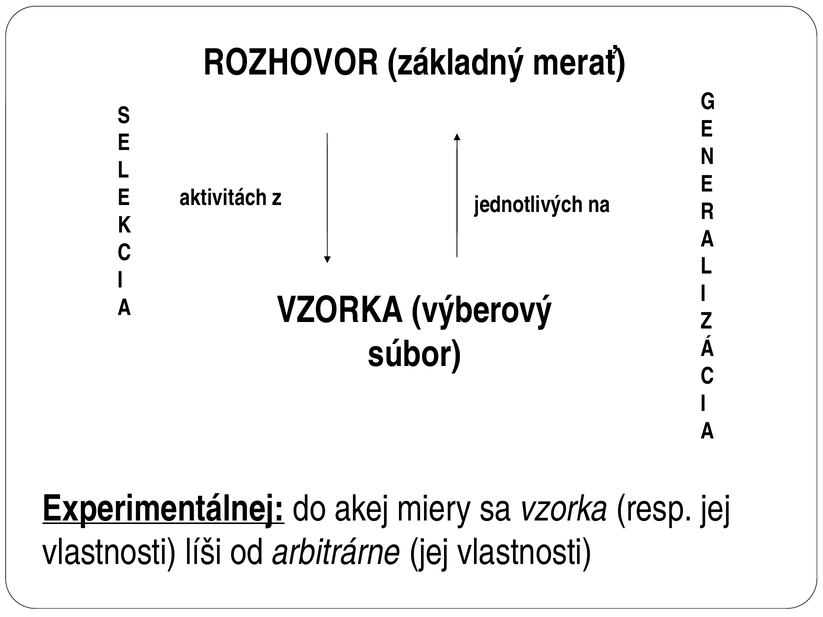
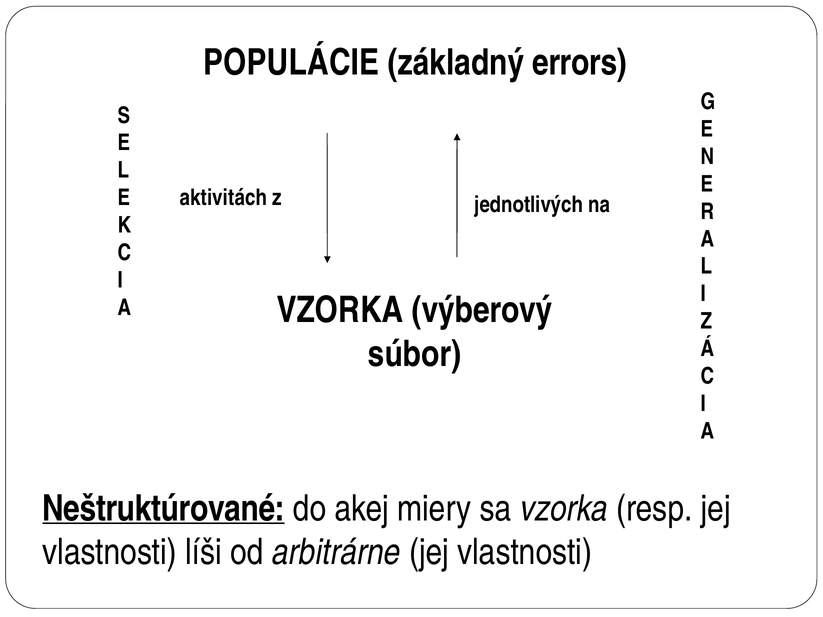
ROZHOVOR: ROZHOVOR -> POPULÁCIE (291, 63)
merať: merať -> errors (580, 63)
Experimentálnej: Experimentálnej -> Neštruktúrované (164, 509)
